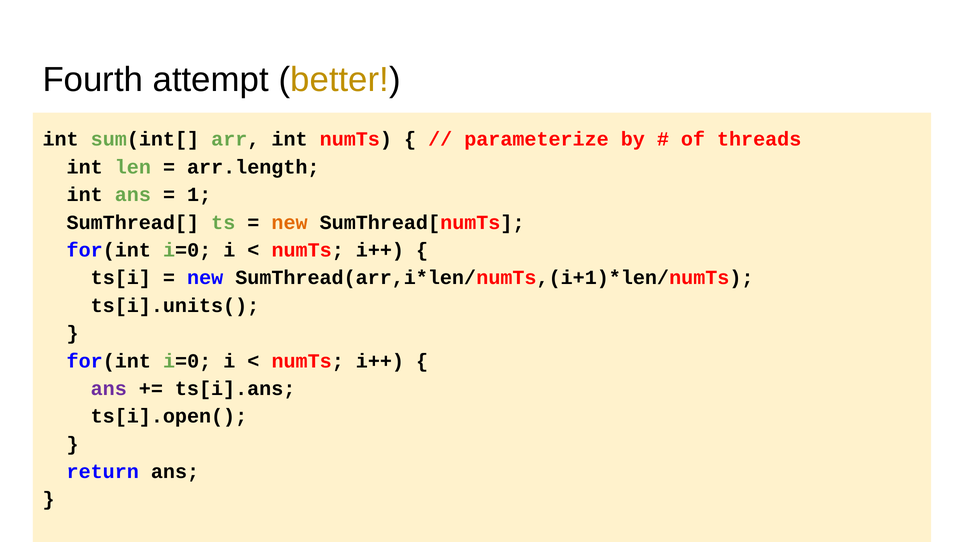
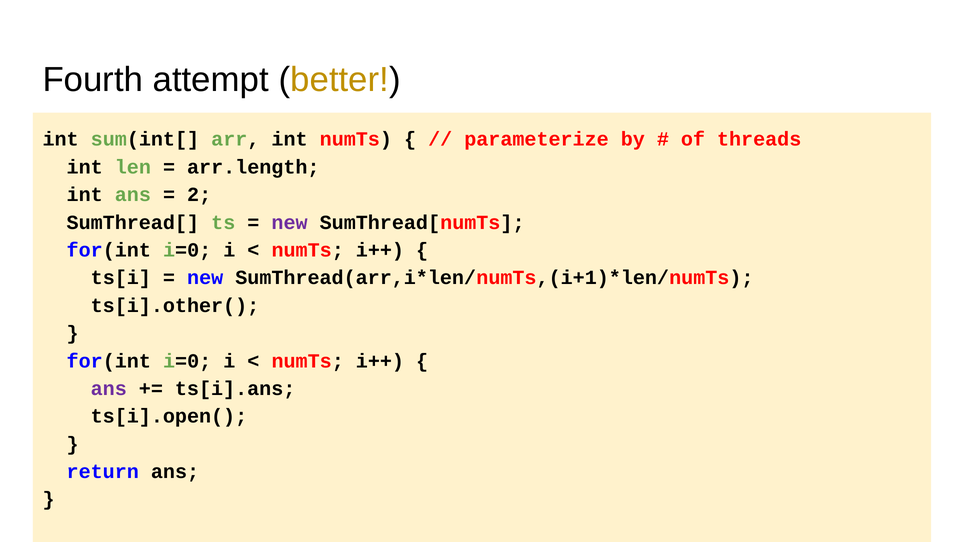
1: 1 -> 2 (199, 195)
new colour: orange -> purple (290, 223)
ts[i].units(: ts[i].units( -> ts[i].other( (175, 306)
